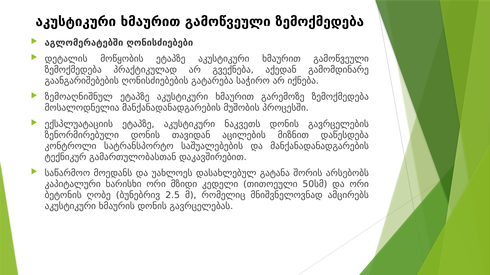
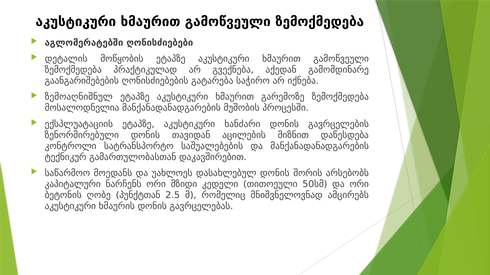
ნაკვეთს: ნაკვეთს -> ხანძარი (242, 124)
დასახლებულ გატანა: გატანა -> დონის (275, 174)
ხარისხი: ხარისხი -> ნარჩენს (124, 185)
ბუნებრივ: ბუნებრივ -> პუნქტთან (138, 196)
